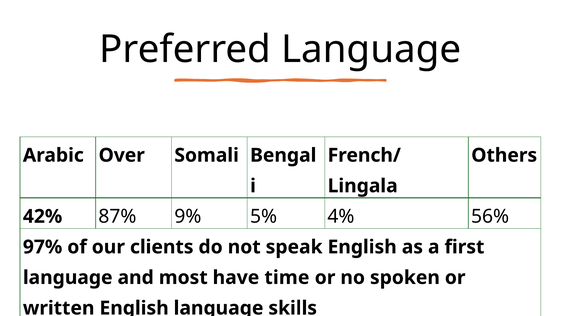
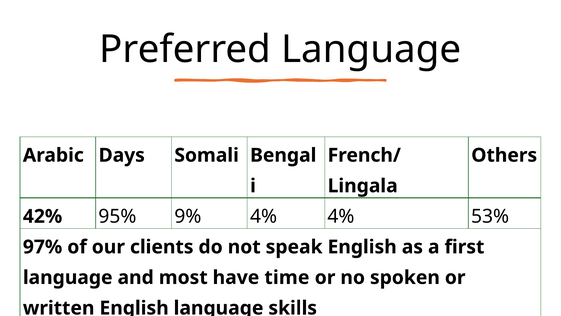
Over: Over -> Days (122, 155)
87%: 87% -> 95% (118, 216)
9% 5%: 5% -> 4% (264, 216)
56%: 56% -> 53% (490, 216)
